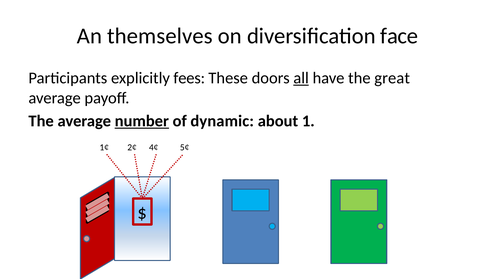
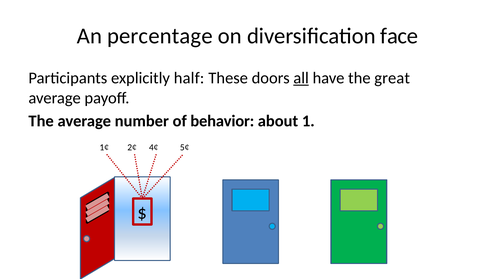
themselves: themselves -> percentage (160, 36)
fees: fees -> half (189, 78)
number underline: present -> none (142, 121)
dynamic: dynamic -> behavior (222, 121)
